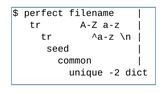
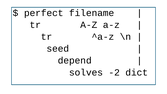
common: common -> depend (75, 60)
unique: unique -> solves (86, 72)
